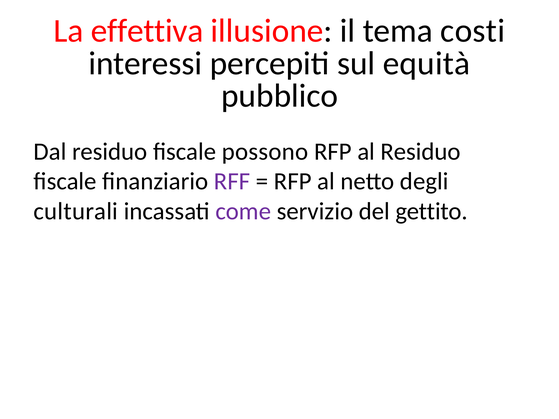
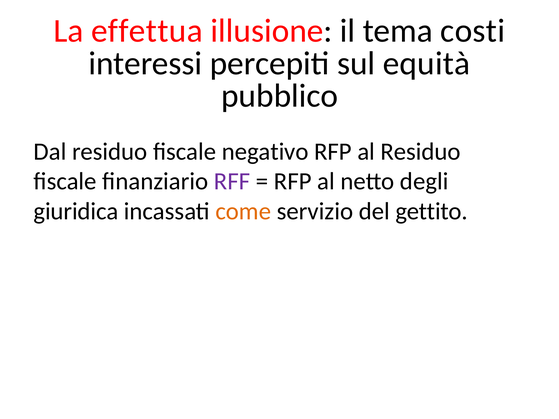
effettiva: effettiva -> effettua (147, 31)
possono: possono -> negativo (265, 152)
culturali: culturali -> giuridica (76, 211)
come colour: purple -> orange (243, 211)
